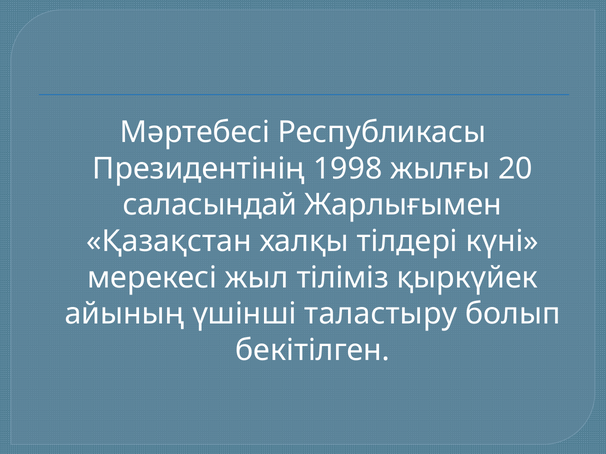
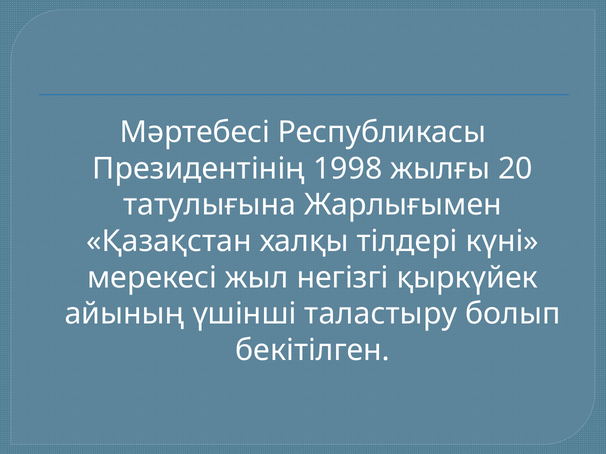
саласындай: саласындай -> татулығына (210, 205)
тіліміз: тіліміз -> негізгі (343, 278)
